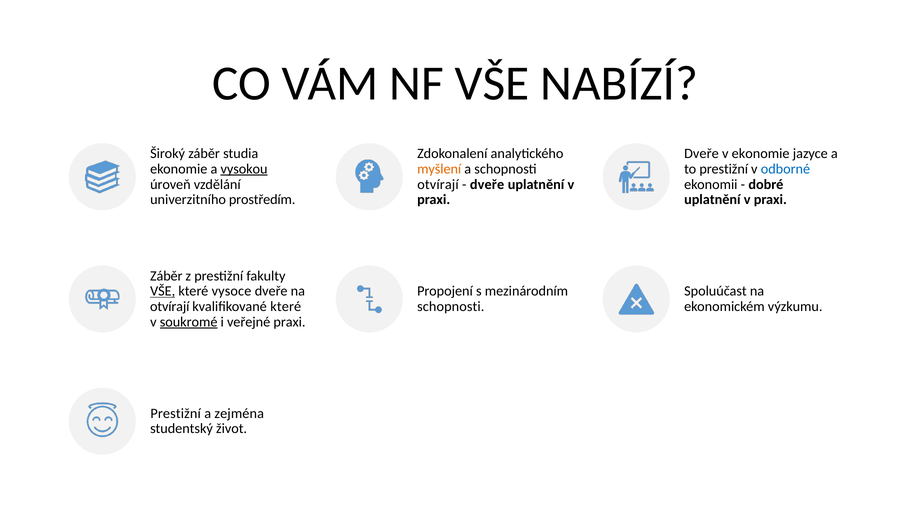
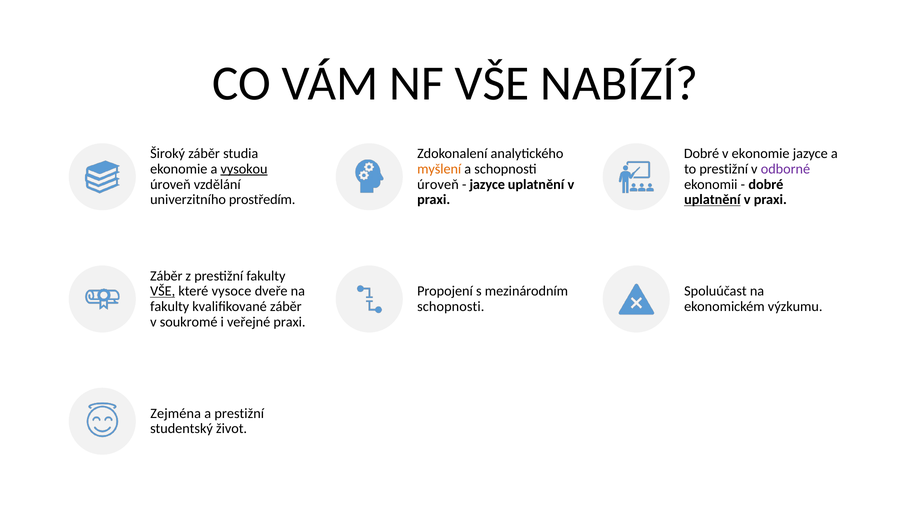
Dveře: Dveře -> Dobré (702, 154)
odborné colour: blue -> purple (785, 169)
otvírají: otvírají -> úroveň (438, 184)
dveře: dveře -> jazyce (487, 184)
uplatnění underline: none -> present (712, 200)
otvírají: otvírají -> fakulty (170, 307)
kvalifikované které: které -> záběr (286, 307)
soukromé underline: present -> none (189, 322)
Prestižní: Prestižní -> Zejména (176, 414)
a zejména: zejména -> prestižní (239, 414)
